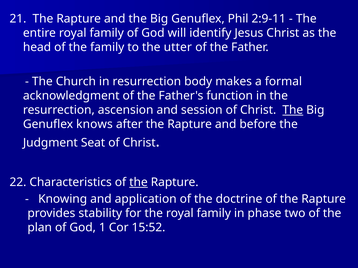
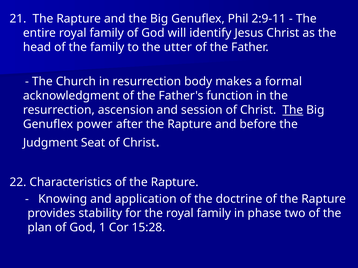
knows: knows -> power (94, 125)
the underline: present -> none (138, 183)
15:52: 15:52 -> 15:28 (149, 228)
